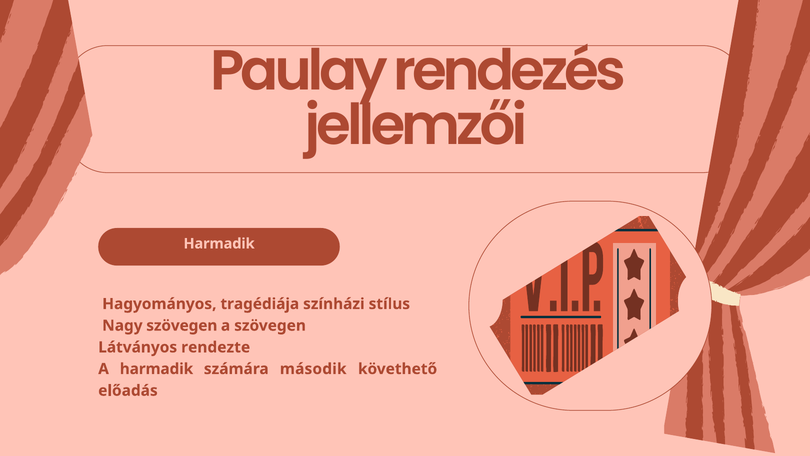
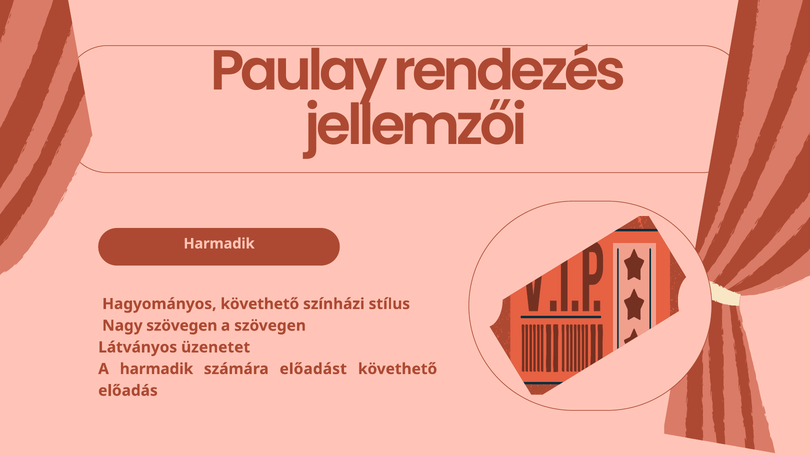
Hagyományos tragédiája: tragédiája -> követhető (260, 304)
rendezte: rendezte -> üzenetet (216, 347)
második: második -> előadást (313, 369)
